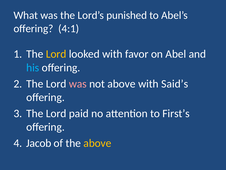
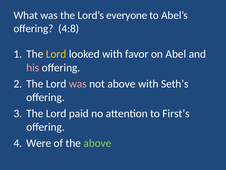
punished: punished -> everyone (127, 15)
4:1: 4:1 -> 4:8 (69, 28)
his colour: light blue -> pink (33, 67)
Said’s: Said’s -> Seth’s (175, 84)
Jacob: Jacob -> Were (39, 143)
above colour: yellow -> light green (97, 143)
